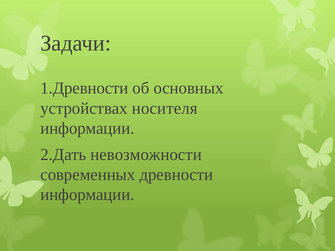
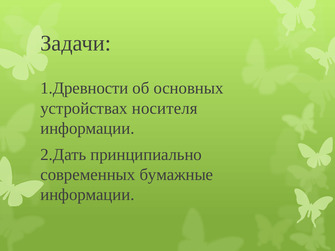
невозможности: невозможности -> принципиально (146, 155)
древности: древности -> бумажные (176, 175)
